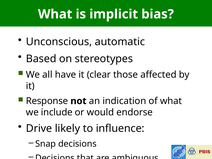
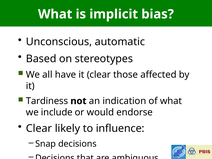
Response: Response -> Tardiness (47, 101)
Drive: Drive -> Clear (39, 128)
